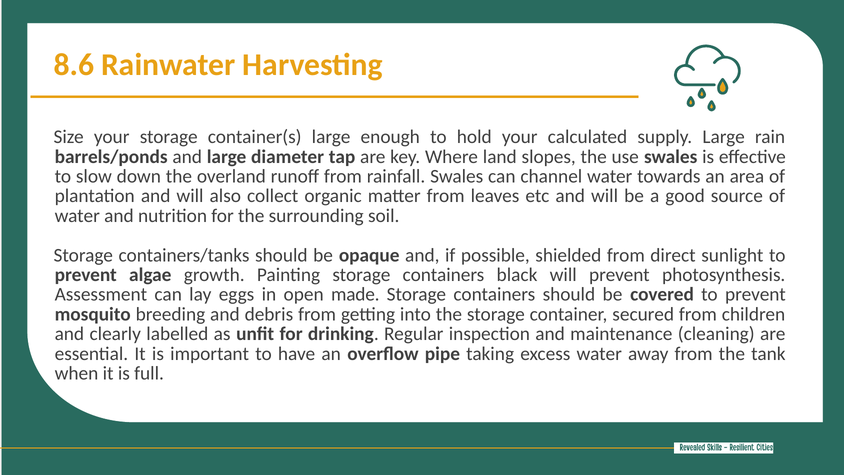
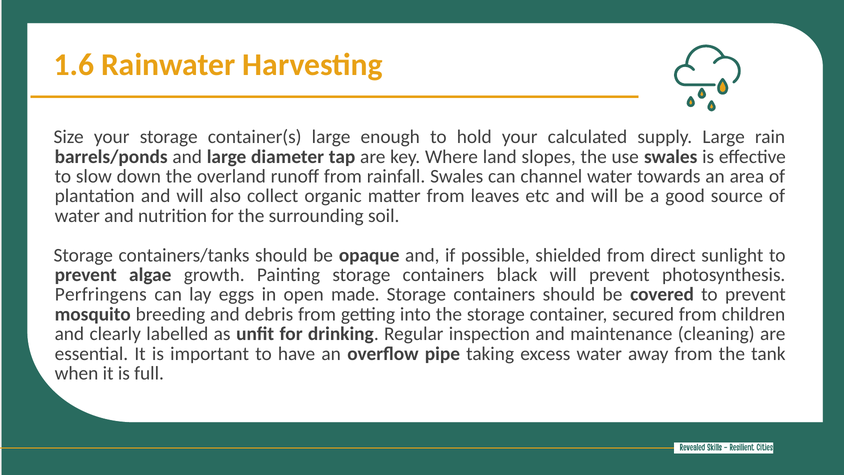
8.6: 8.6 -> 1.6 (74, 65)
Assessment: Assessment -> Perfringens (101, 294)
